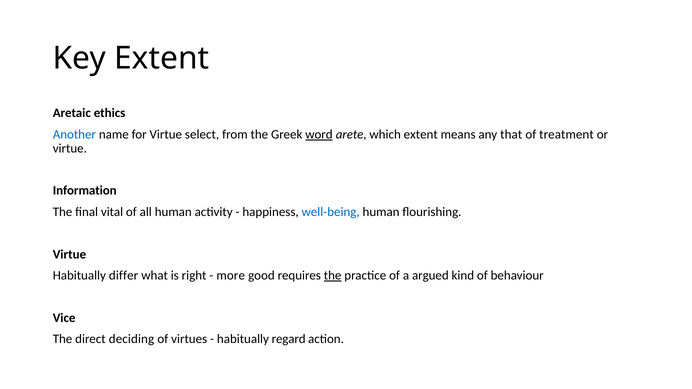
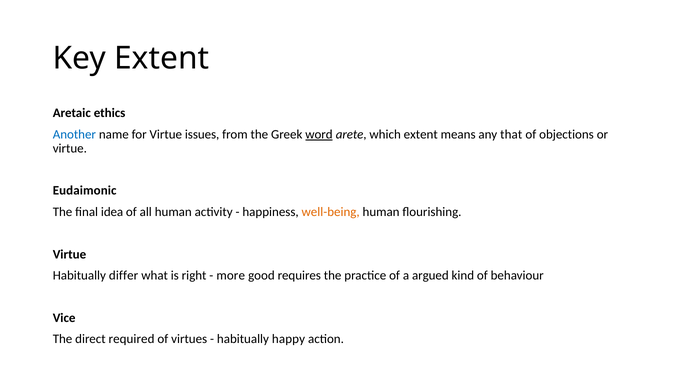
select: select -> issues (202, 134)
treatment: treatment -> objections (567, 134)
Information: Information -> Eudaimonic (85, 191)
vital: vital -> idea (112, 212)
well-being colour: blue -> orange (331, 212)
the underline: present -> none (333, 276)
deciding: deciding -> required (132, 339)
regard: regard -> happy (288, 339)
